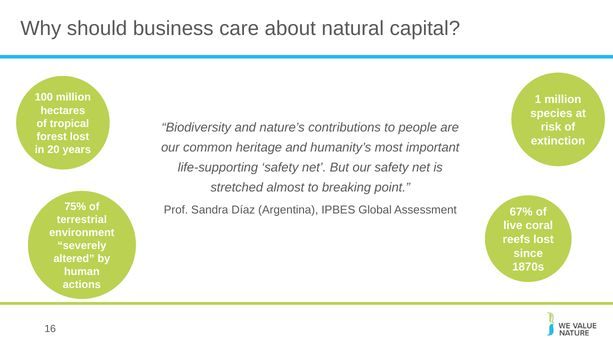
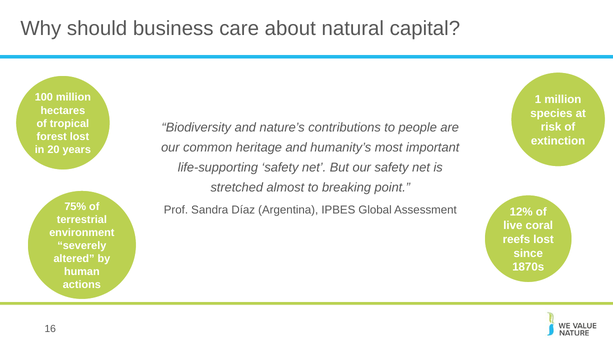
67%: 67% -> 12% (521, 212)
